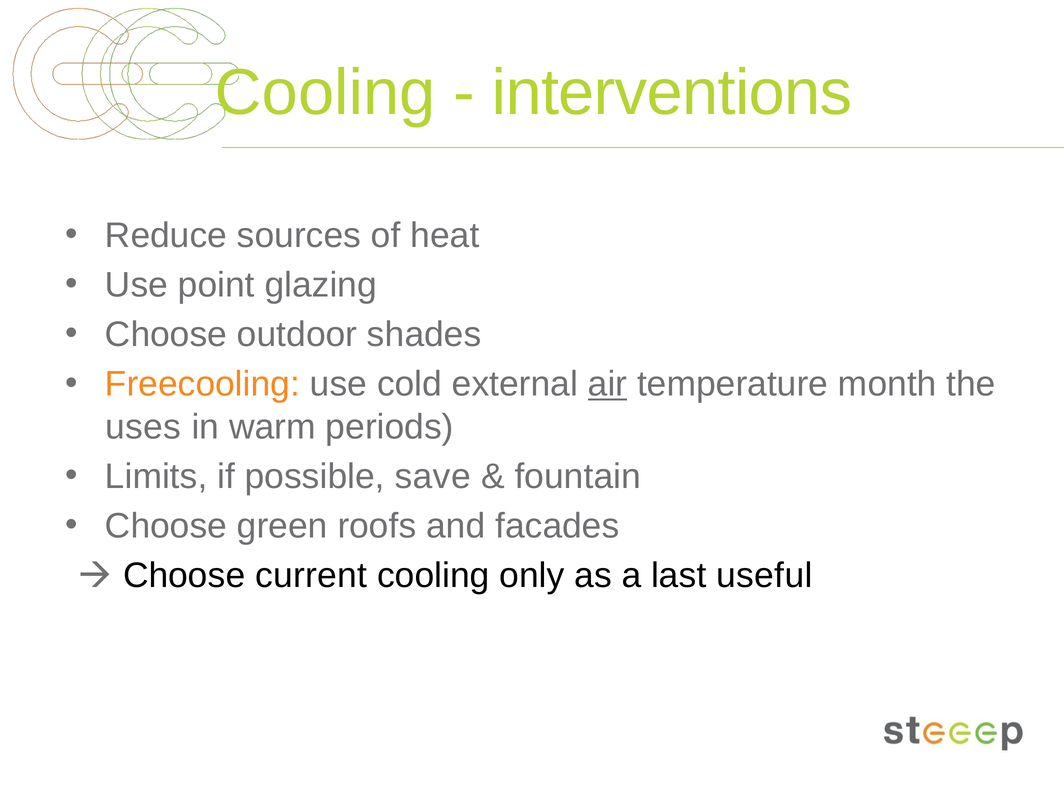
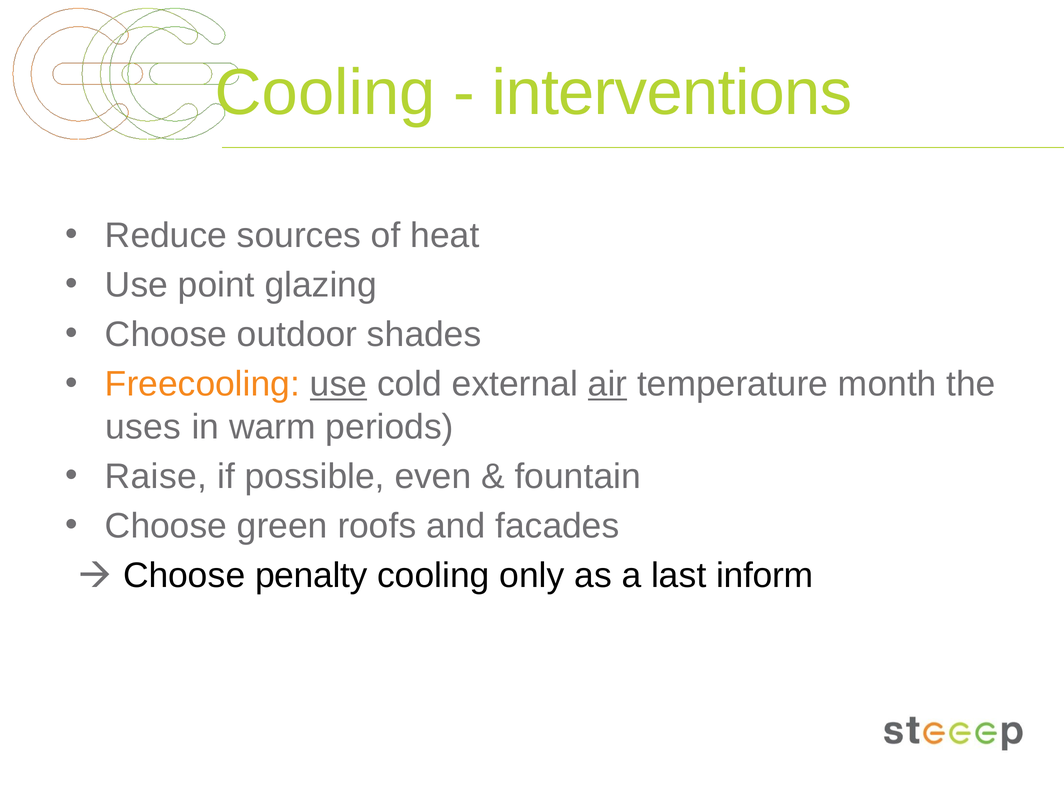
use underline: none -> present (339, 384)
Limits: Limits -> Raise (156, 476)
save: save -> even (433, 476)
current: current -> penalty (311, 576)
useful: useful -> inform (765, 576)
